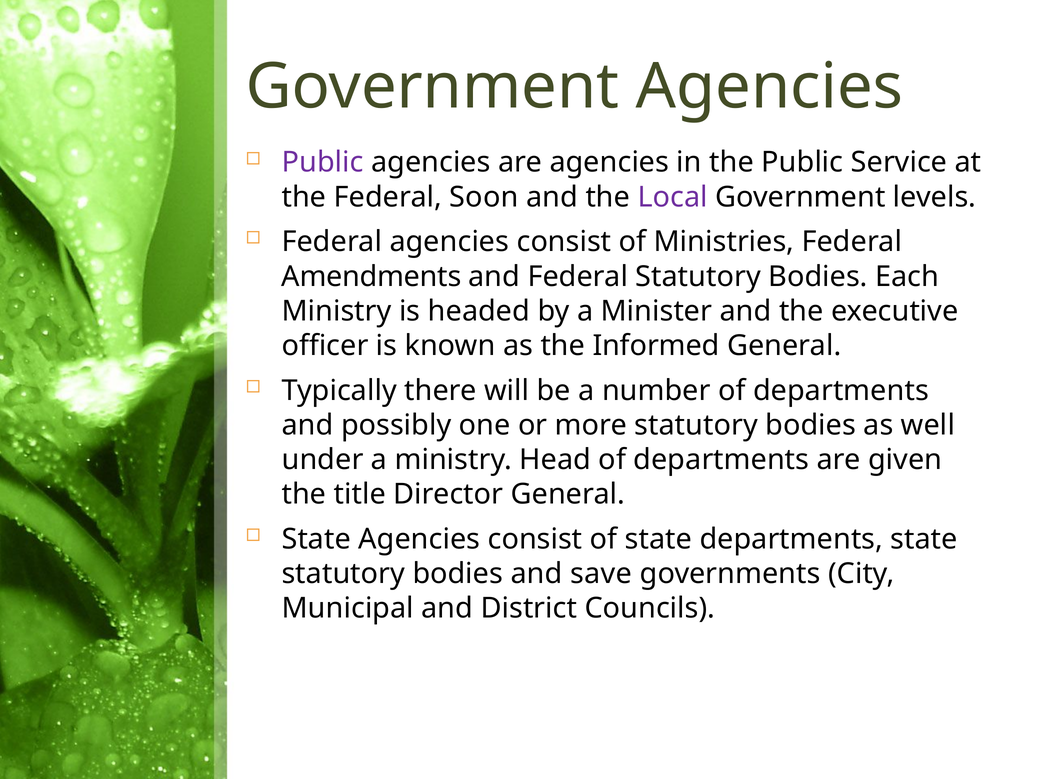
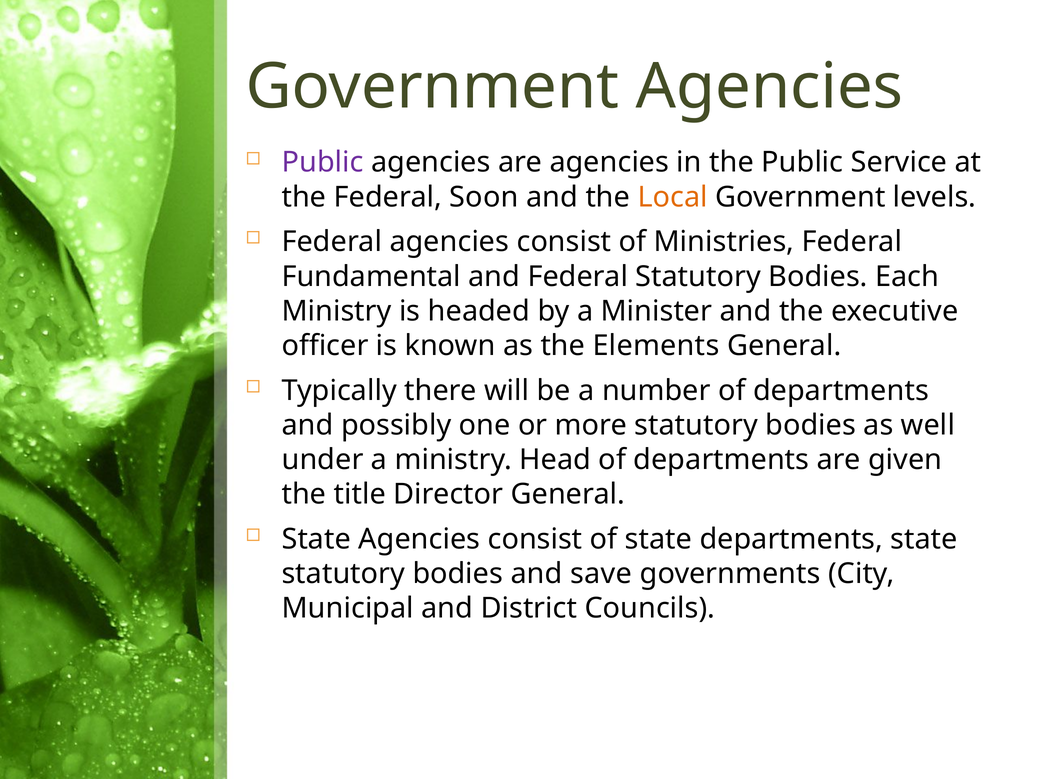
Local colour: purple -> orange (673, 197)
Amendments: Amendments -> Fundamental (371, 276)
Informed: Informed -> Elements (656, 346)
